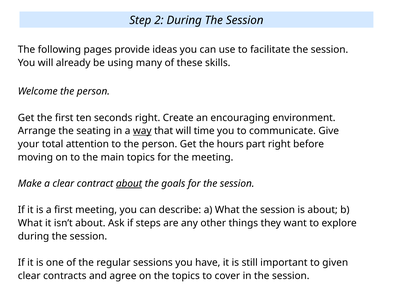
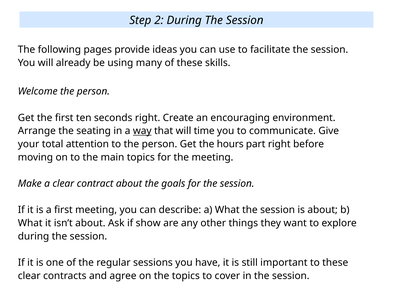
about underline: present -> none (129, 183)
steps: steps -> show (148, 223)
to given: given -> these (335, 262)
